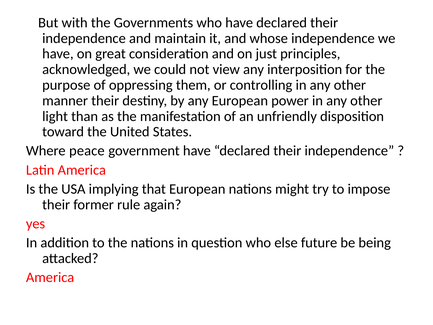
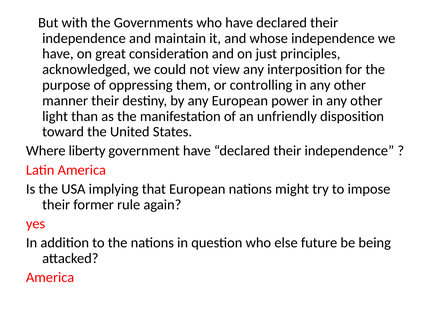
peace: peace -> liberty (87, 151)
